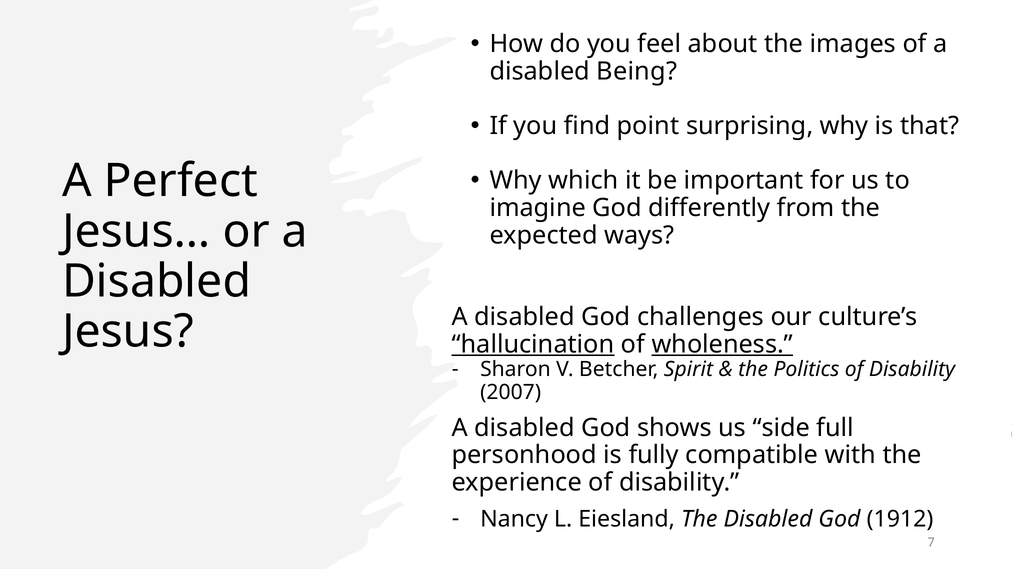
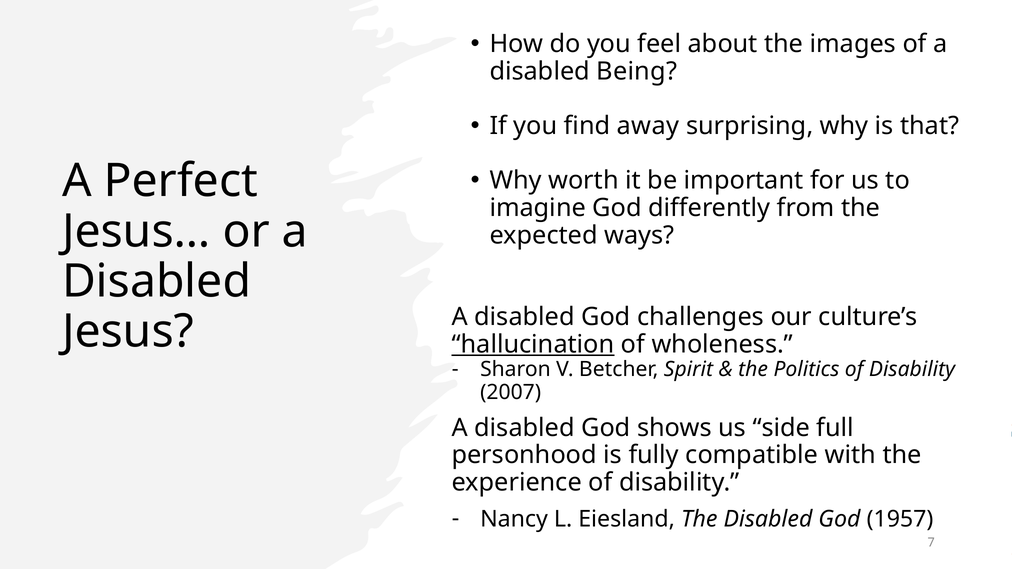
point: point -> away (648, 126)
which: which -> worth (583, 181)
wholeness underline: present -> none (722, 345)
1912: 1912 -> 1957 (900, 519)
